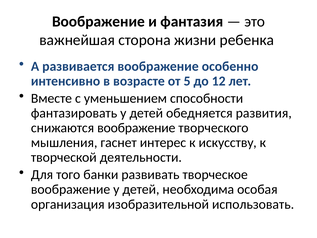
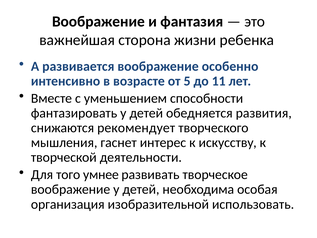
12: 12 -> 11 (219, 81)
снижаются воображение: воображение -> рекомендует (136, 128)
банки: банки -> умнее (101, 175)
